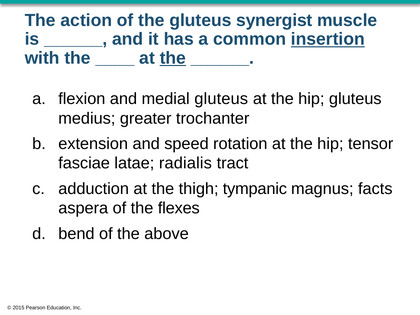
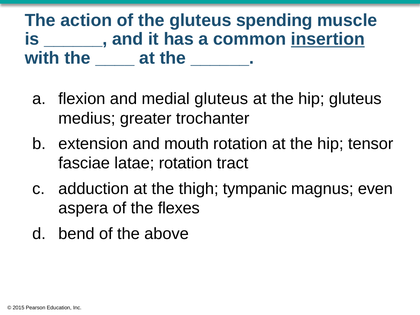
synergist: synergist -> spending (274, 20)
the underline: present -> none (173, 58)
speed: speed -> mouth (187, 144)
latae radialis: radialis -> rotation (186, 163)
facts: facts -> even (375, 189)
